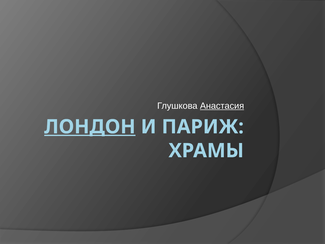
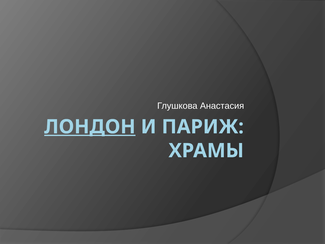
Анастасия underline: present -> none (222, 106)
